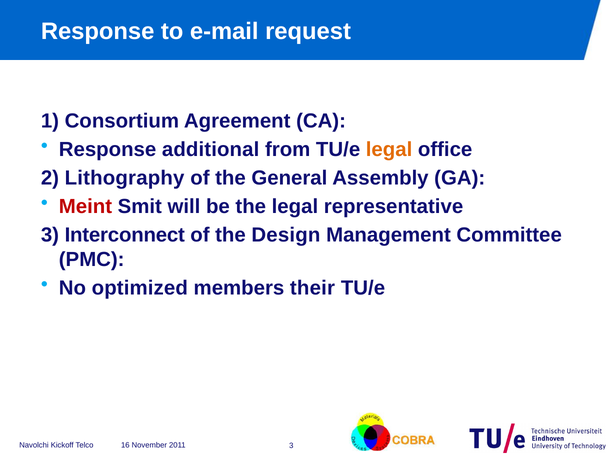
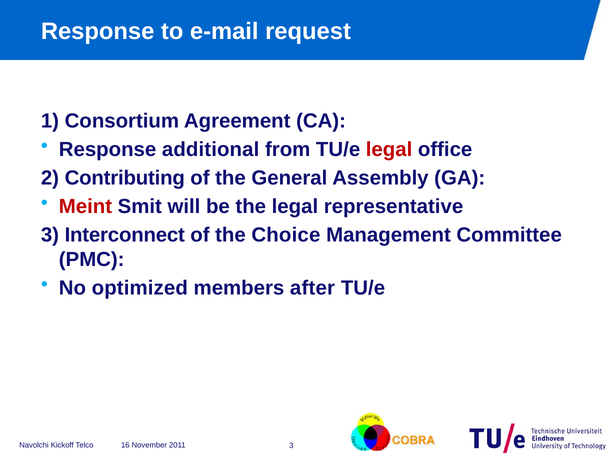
legal colour: orange -> red (389, 149)
Lithography: Lithography -> Contributing (125, 178)
Design: Design -> Choice (286, 235)
their: their -> after (312, 288)
